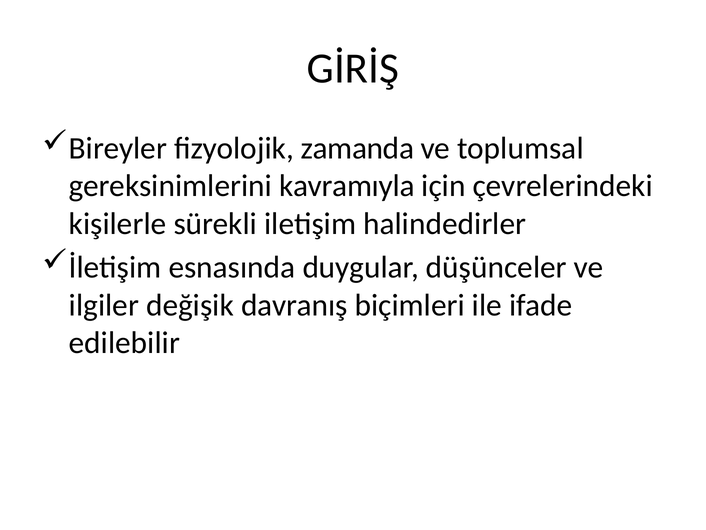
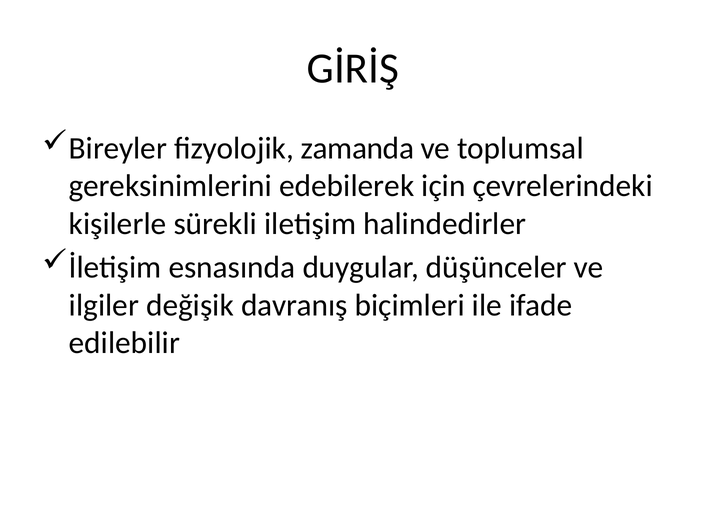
kavramıyla: kavramıyla -> edebilerek (347, 186)
